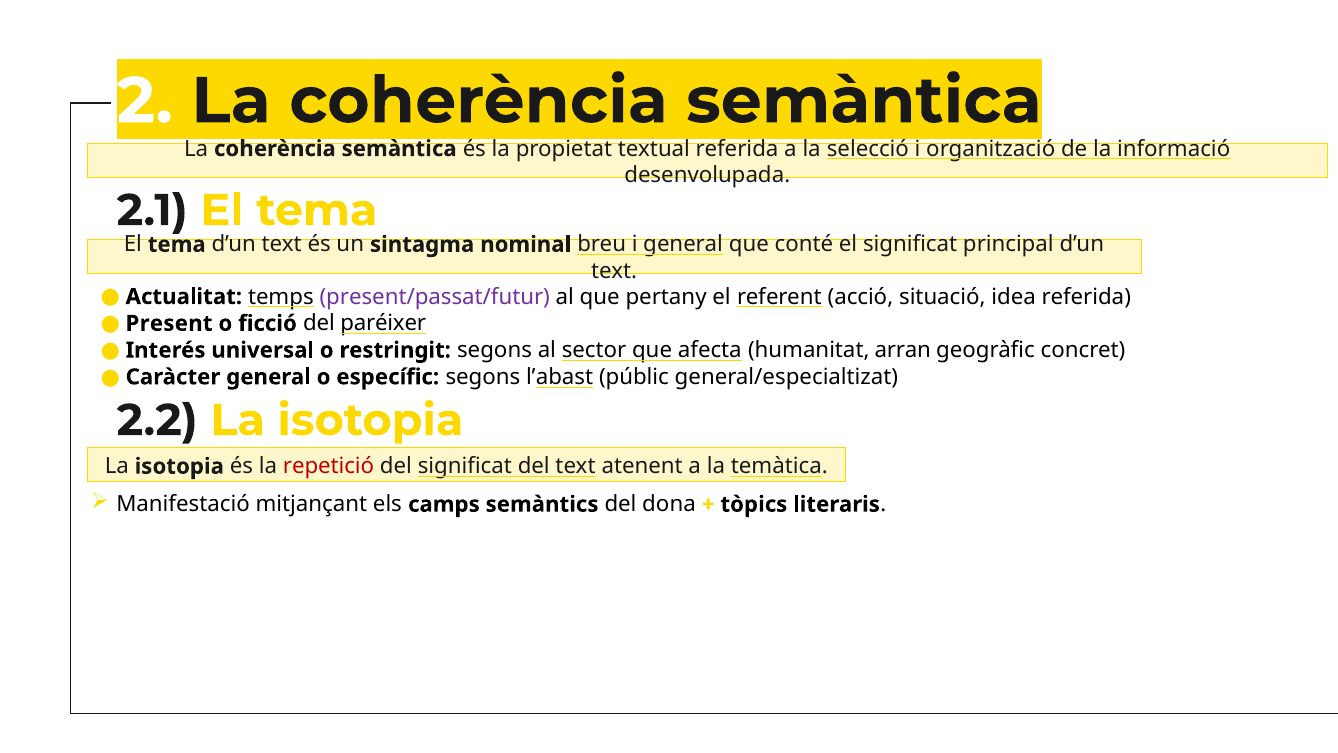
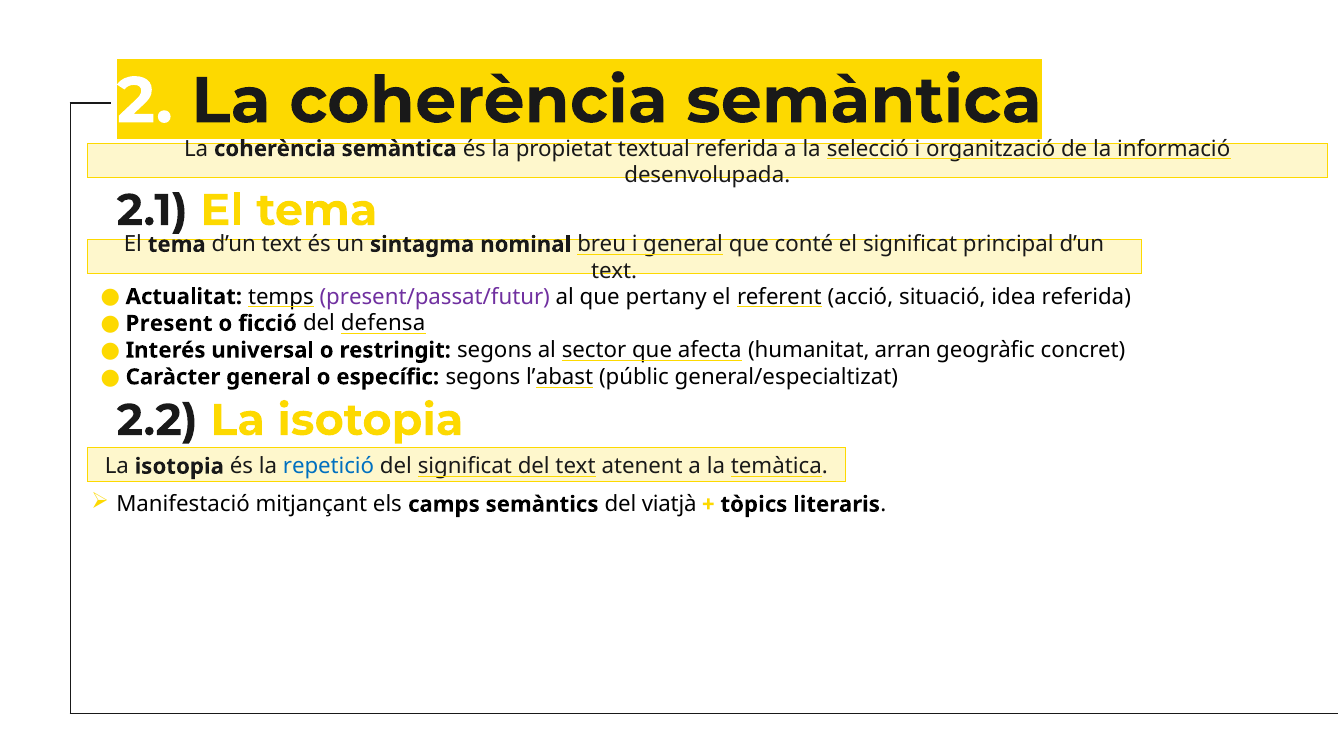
paréixer: paréixer -> defensa (383, 323)
repetició colour: red -> blue (329, 466)
dona: dona -> viatjà (669, 504)
